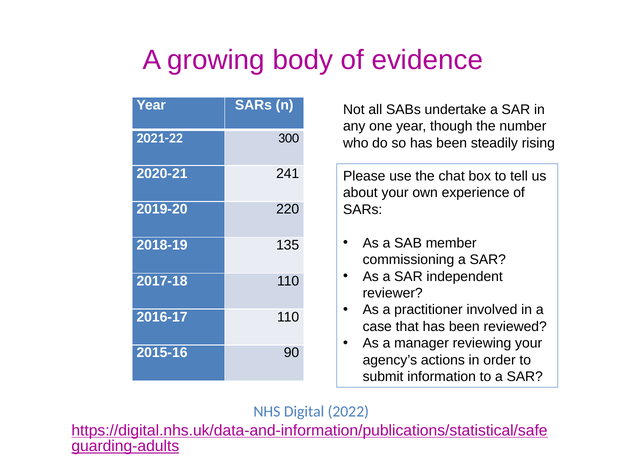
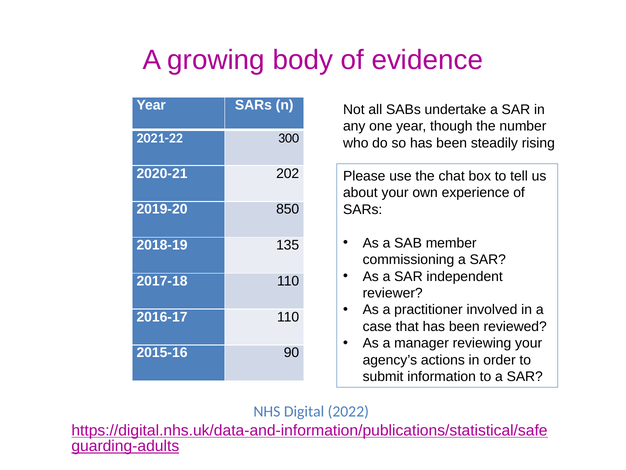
241: 241 -> 202 (288, 173)
220: 220 -> 850 (288, 209)
